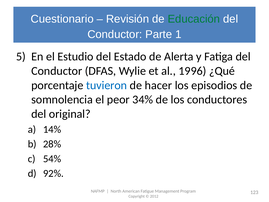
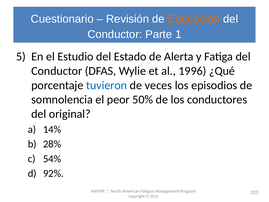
Educación colour: green -> orange (194, 19)
hacer: hacer -> veces (158, 85)
34%: 34% -> 50% (143, 100)
